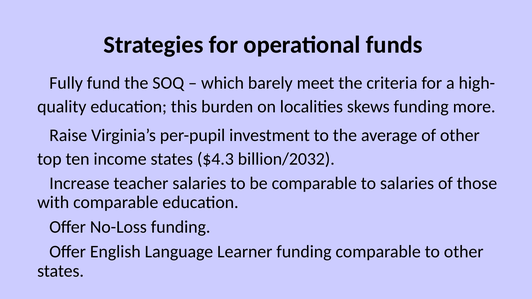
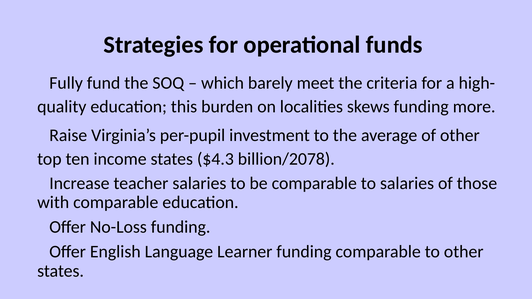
billion/2032: billion/2032 -> billion/2078 (286, 159)
